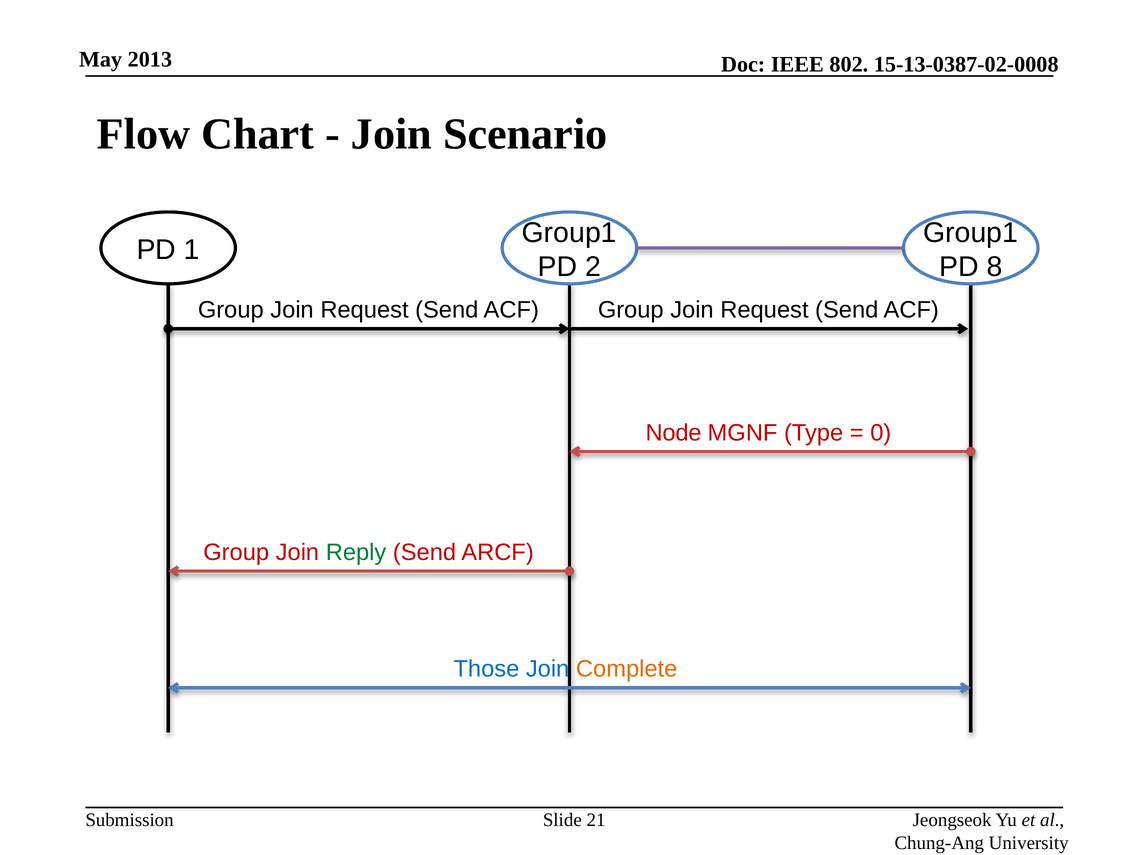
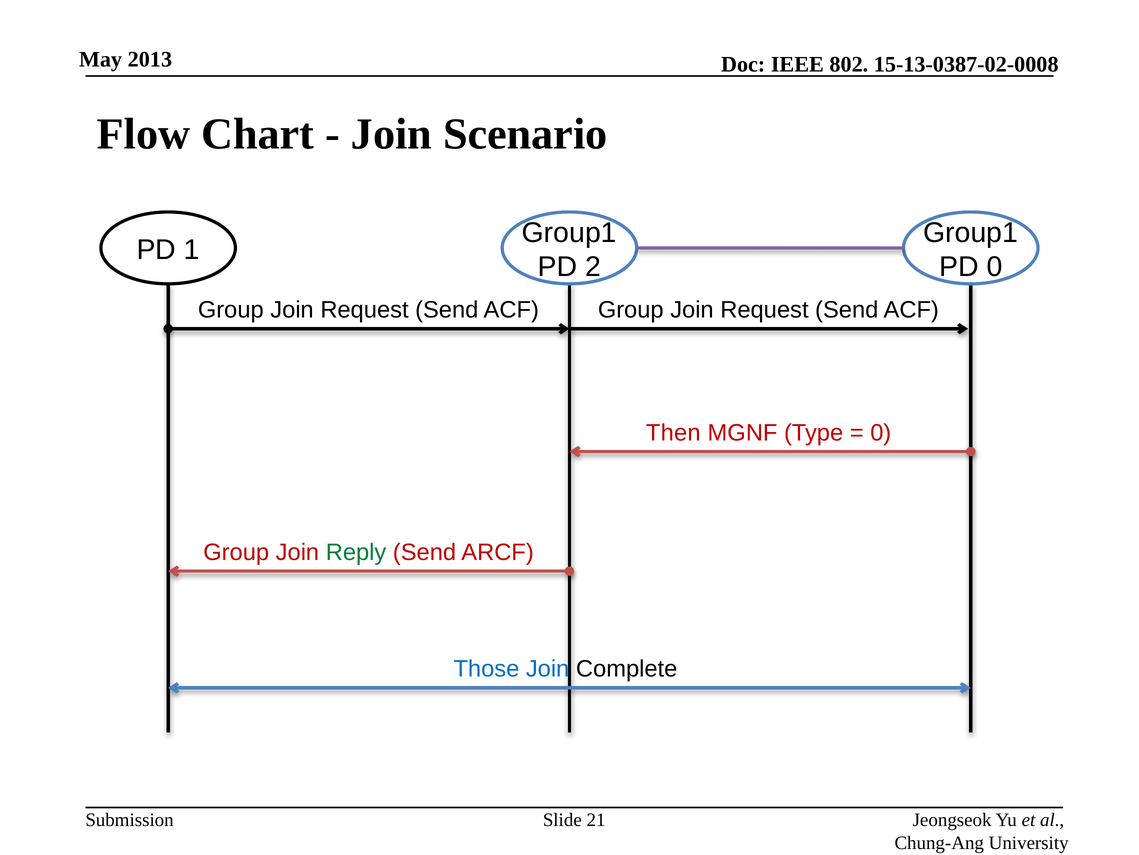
PD 8: 8 -> 0 (994, 267)
Node: Node -> Then (673, 432)
Complete colour: orange -> black (627, 668)
